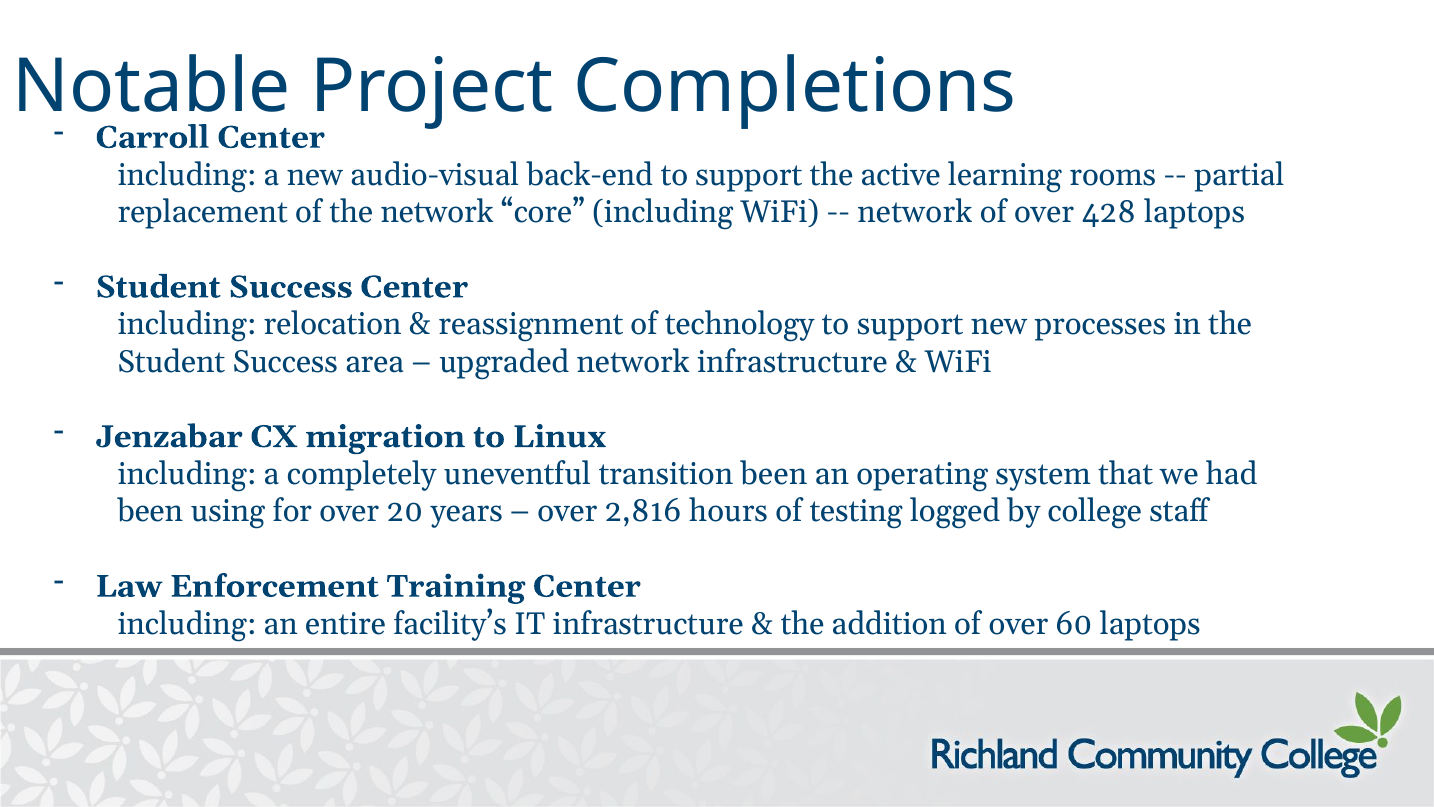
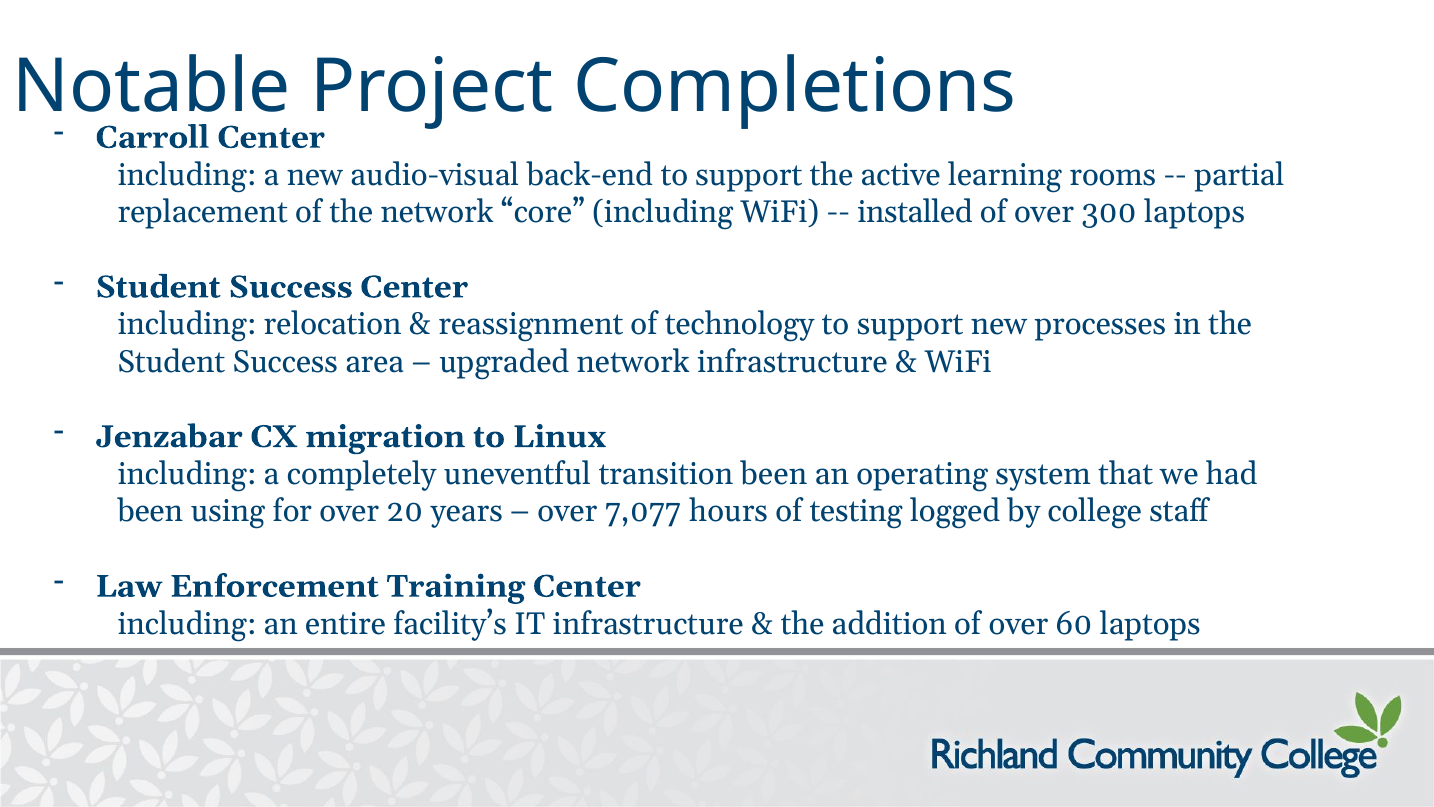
network: network -> installed (915, 212)
428: 428 -> 300 (1109, 212)
2,816: 2,816 -> 7,077 (643, 511)
